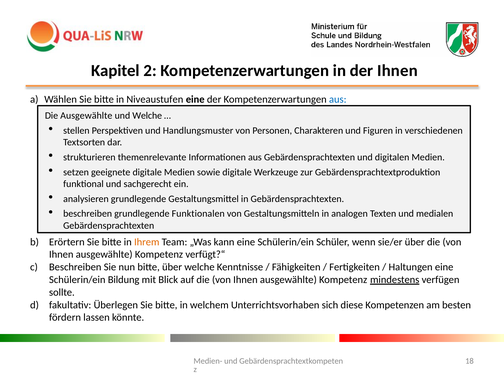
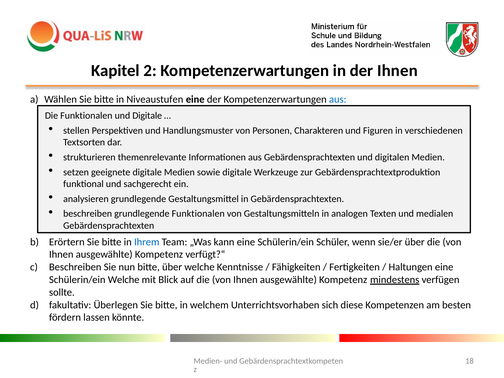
Die Ausgewählte: Ausgewählte -> Funktionalen (86, 116)
und Welche: Welche -> Digitale (147, 116)
Ihrem colour: orange -> blue (147, 242)
Schülerin/ein Bildung: Bildung -> Welche (124, 280)
